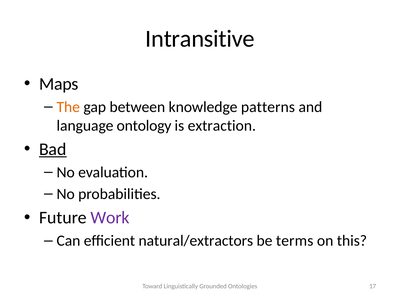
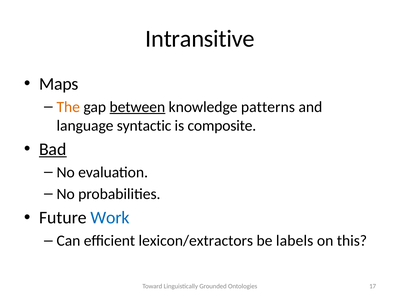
between underline: none -> present (137, 107)
ontology: ontology -> syntactic (144, 126)
extraction: extraction -> composite (222, 126)
Work colour: purple -> blue (110, 218)
natural/extractors: natural/extractors -> lexicon/extractors (196, 241)
terms: terms -> labels (295, 241)
